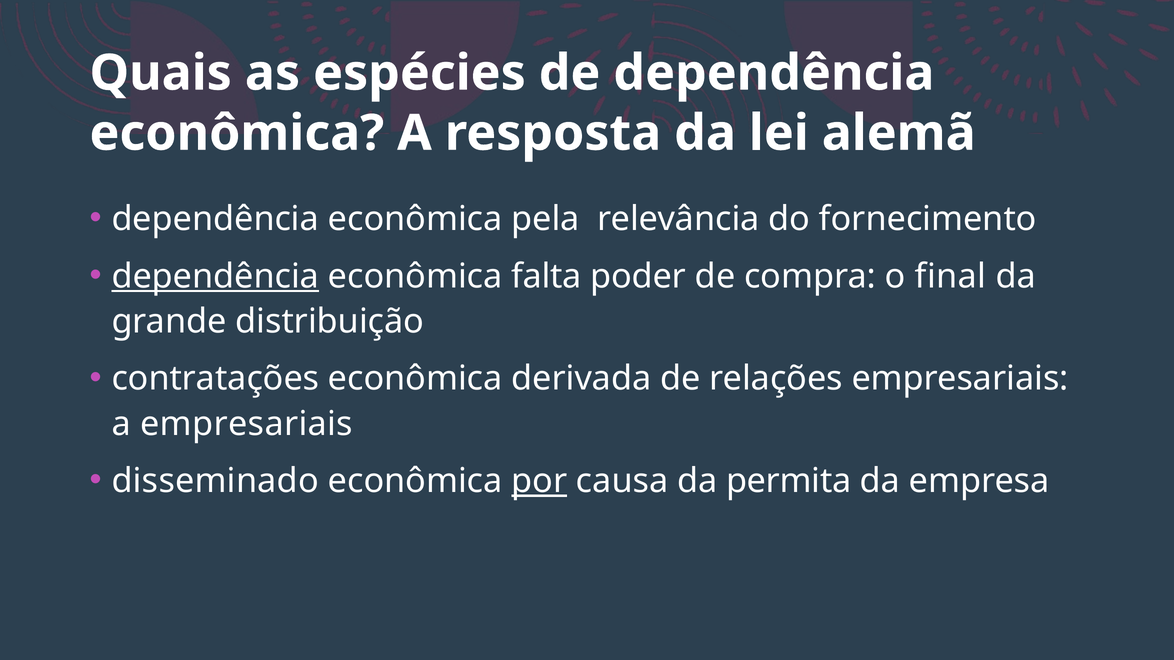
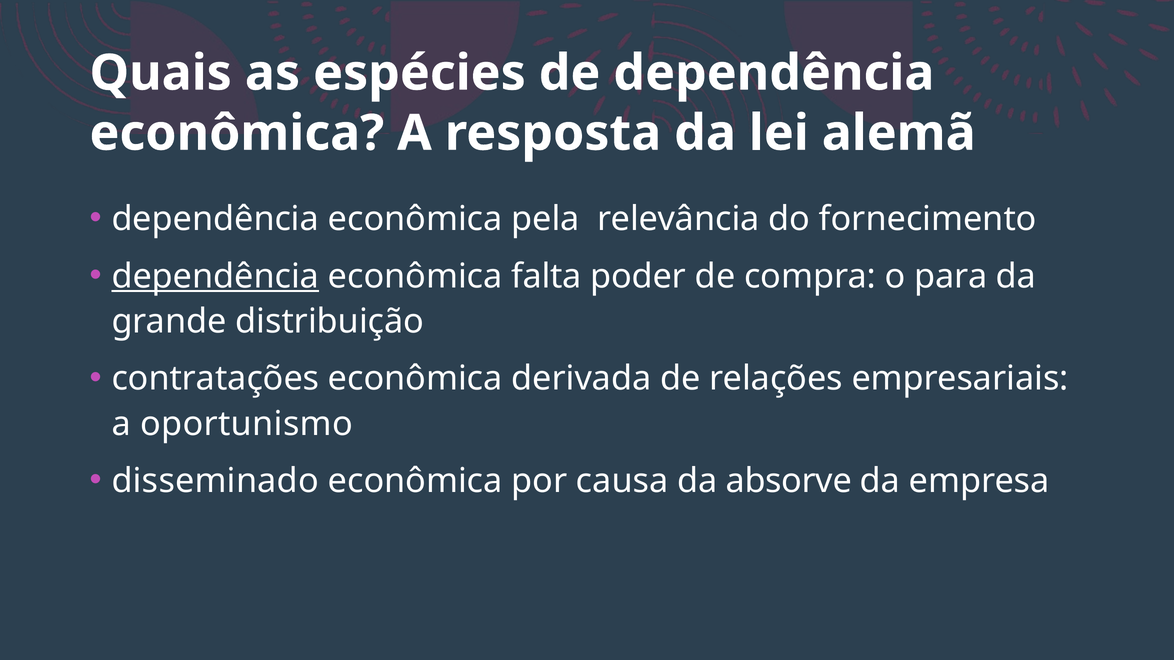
final: final -> para (951, 276)
a empresariais: empresariais -> oportunismo (247, 424)
por underline: present -> none (539, 481)
permita: permita -> absorve (789, 481)
